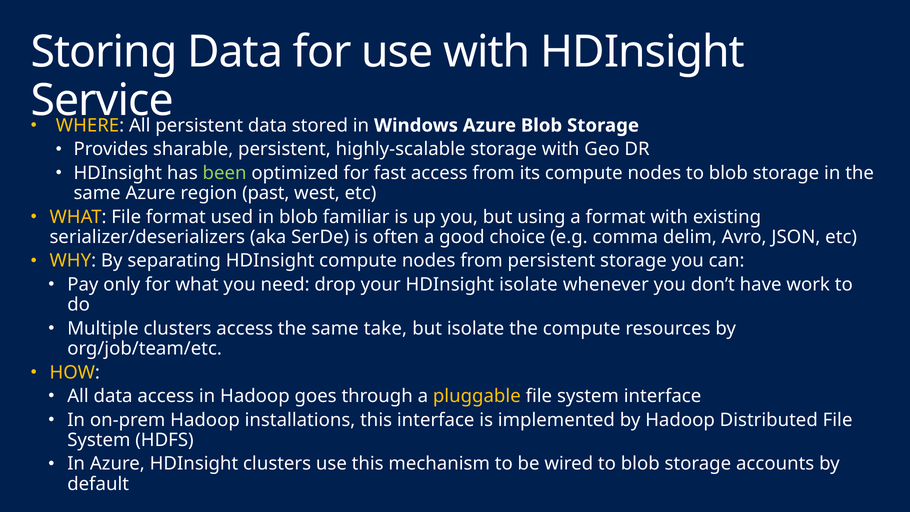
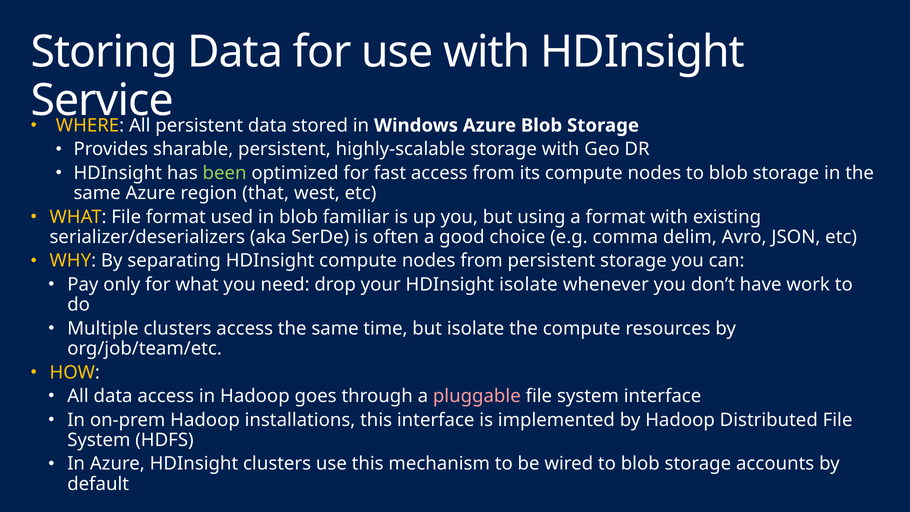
past: past -> that (266, 193)
take: take -> time (386, 328)
pluggable colour: yellow -> pink (477, 396)
